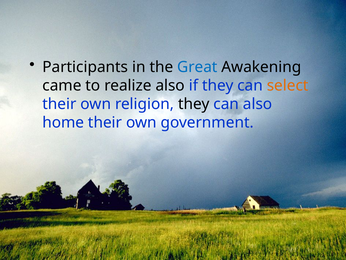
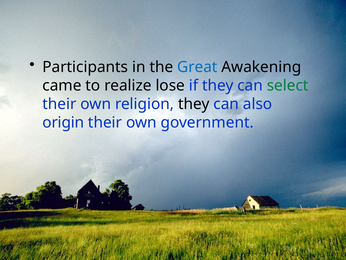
realize also: also -> lose (170, 85)
select colour: orange -> green (288, 85)
home: home -> origin (63, 122)
